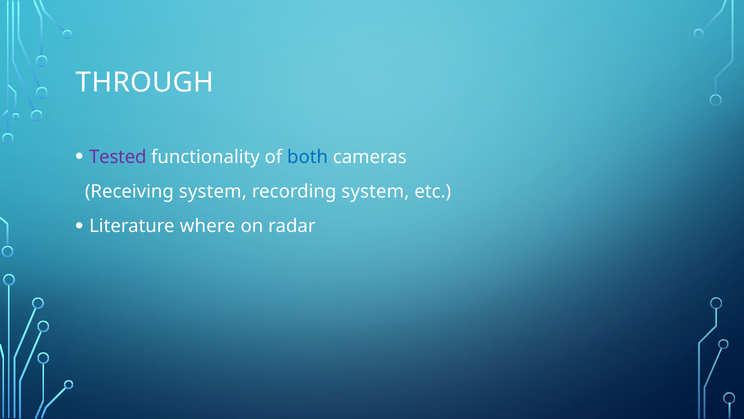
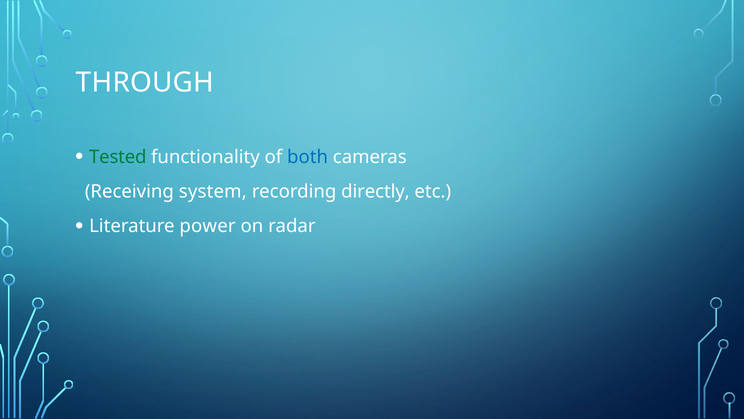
Tested colour: purple -> green (118, 157)
recording system: system -> directly (375, 192)
where: where -> power (208, 226)
